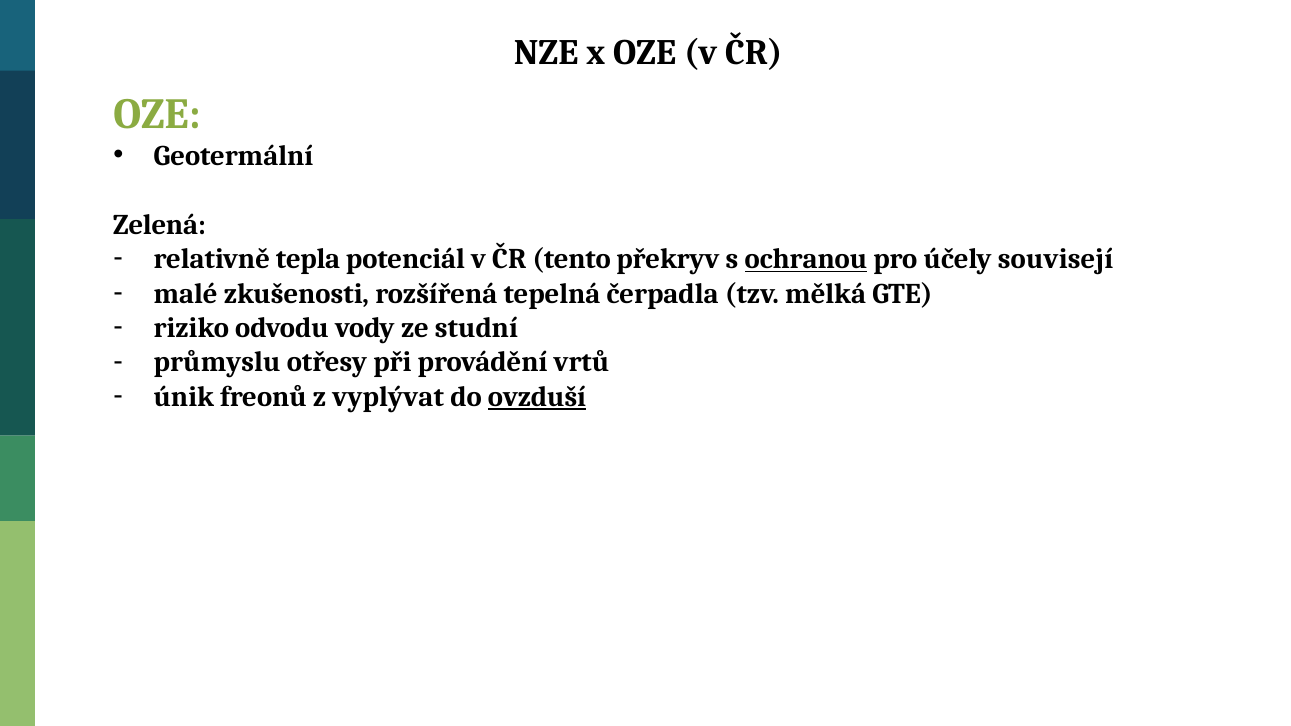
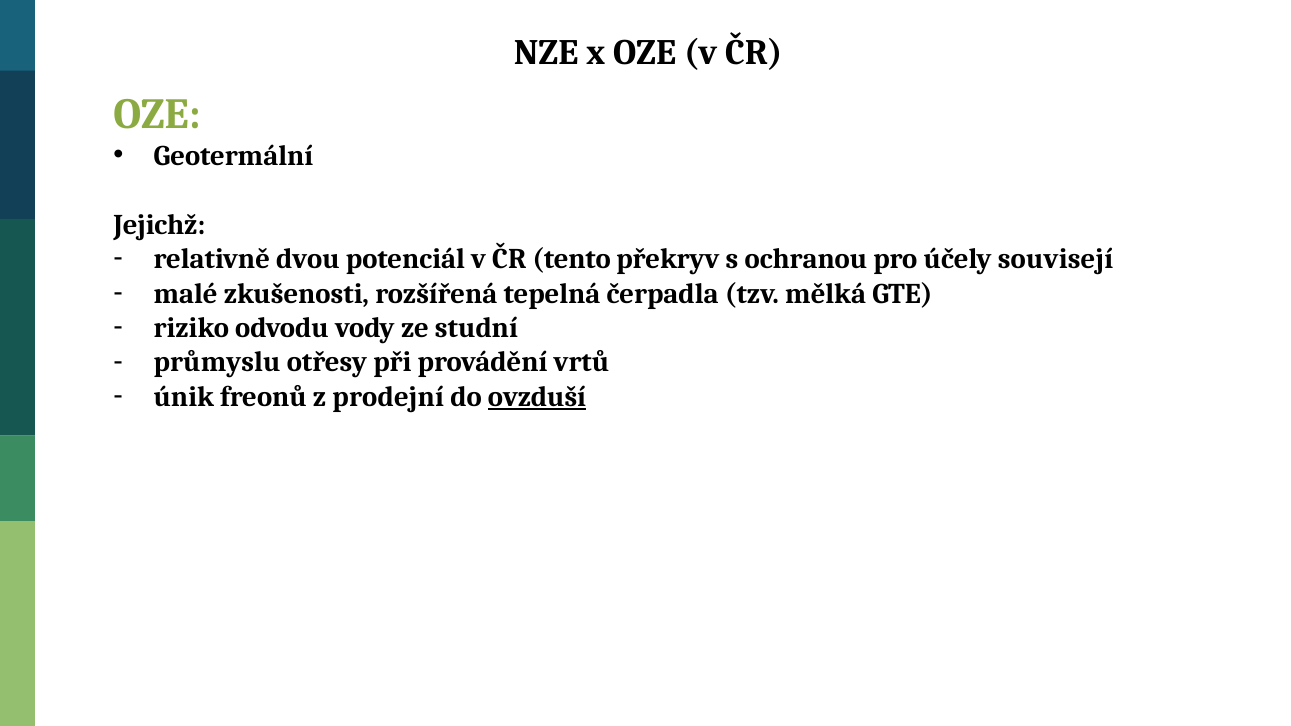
Zelená: Zelená -> Jejichž (159, 225)
tepla: tepla -> dvou (308, 259)
ochranou underline: present -> none (806, 259)
vyplývat: vyplývat -> prodejní (388, 397)
